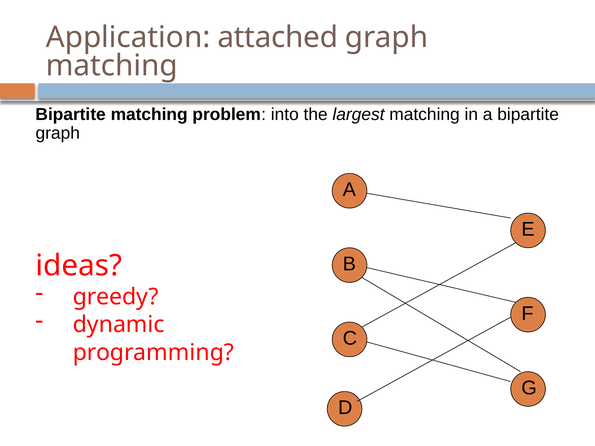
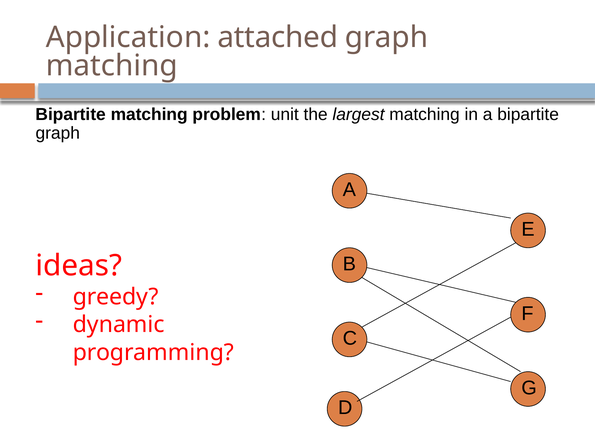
into: into -> unit (285, 114)
